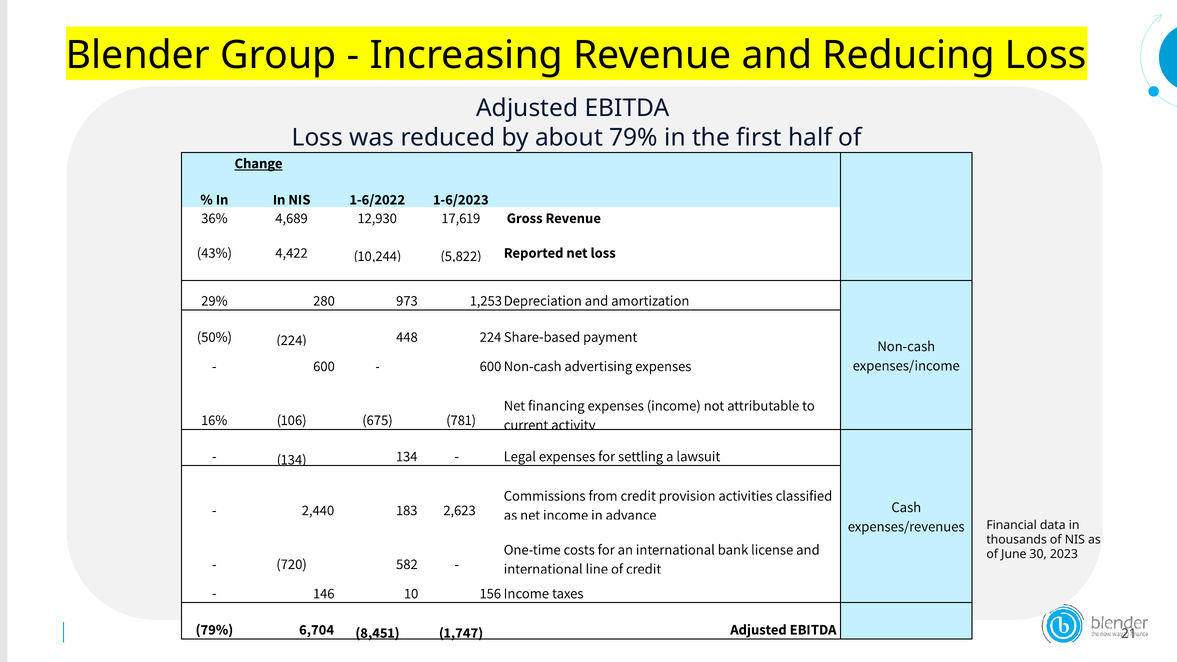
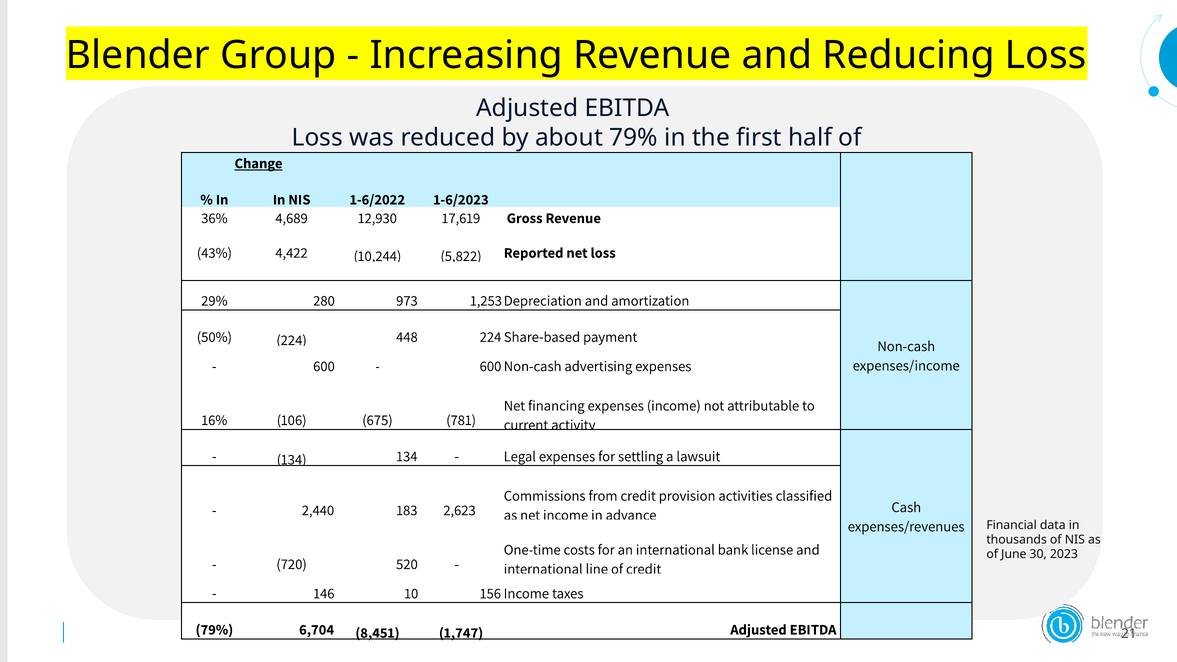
582: 582 -> 520 (407, 564)
